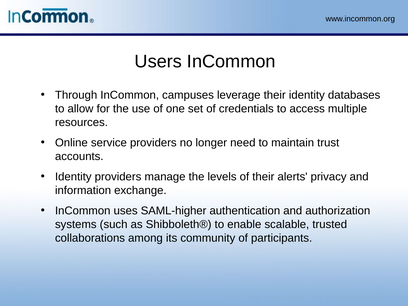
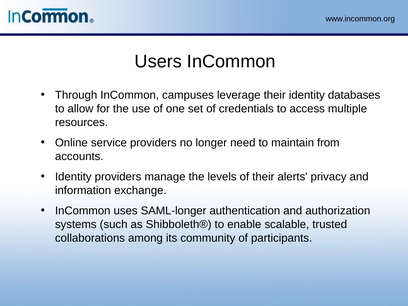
trust: trust -> from (328, 143)
SAML-higher: SAML-higher -> SAML-longer (174, 211)
